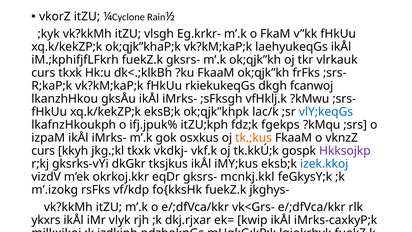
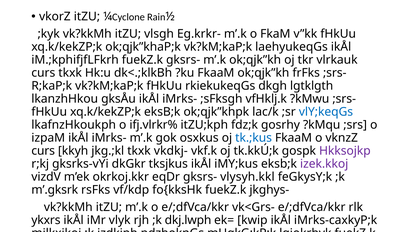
fcanwoj: fcanwoj -> lgtklgth (312, 86)
ifj.jpuk%: ifj.jpuk% -> ifj.vlrkr% (154, 125)
fgekps: fgekps -> gosrhy (280, 125)
tk.;kus colour: orange -> blue (254, 138)
izek.kkoj colour: blue -> purple (324, 164)
mcnkj.kkl: mcnkj.kkl -> vlysyh.kkl (247, 177)
m’.izokg: m’.izokg -> m’.gksrk (55, 190)
dkj.rjxar: dkj.rjxar -> dkj.lwph (188, 220)
